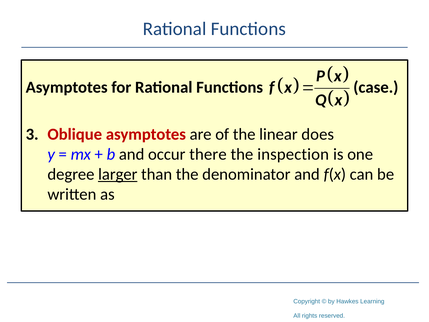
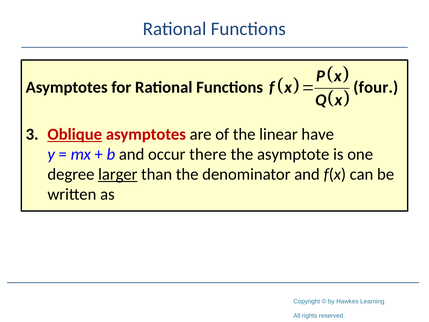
case: case -> four (376, 87)
Oblique underline: none -> present (75, 134)
does: does -> have (318, 134)
inspection: inspection -> asymptote (293, 154)
